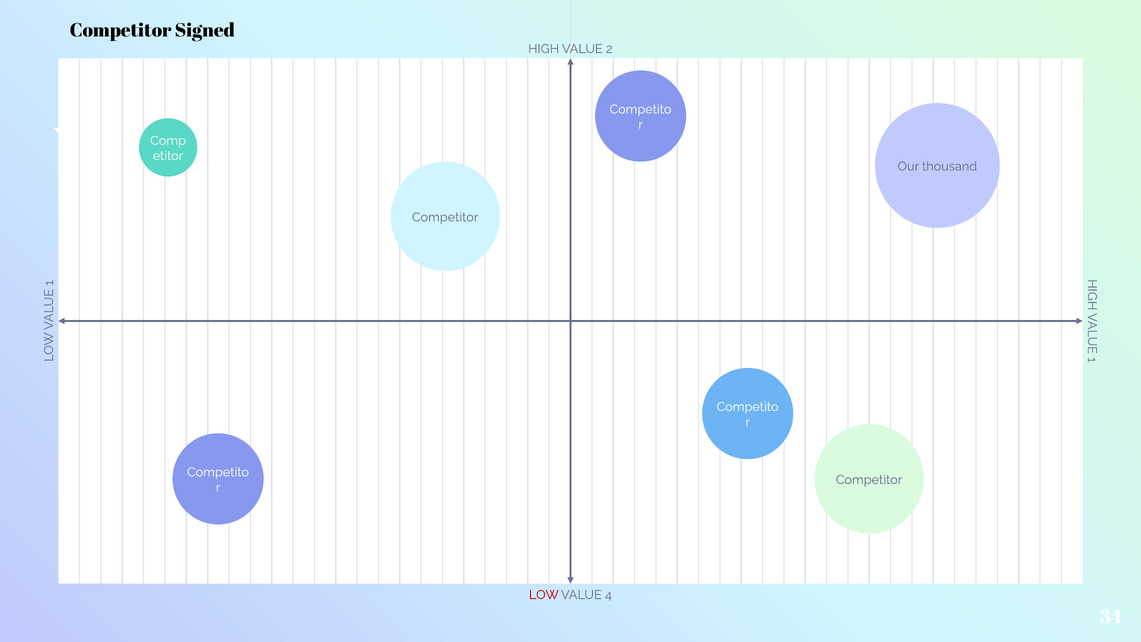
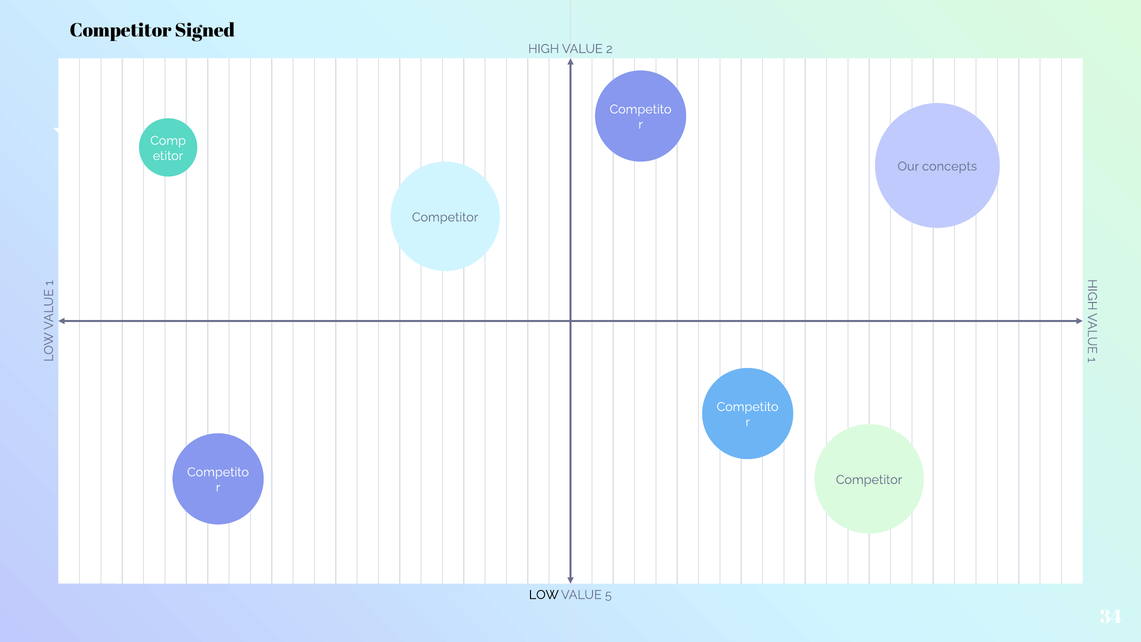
thousand: thousand -> concepts (950, 166)
LOW colour: red -> black (544, 595)
4: 4 -> 5 (608, 595)
